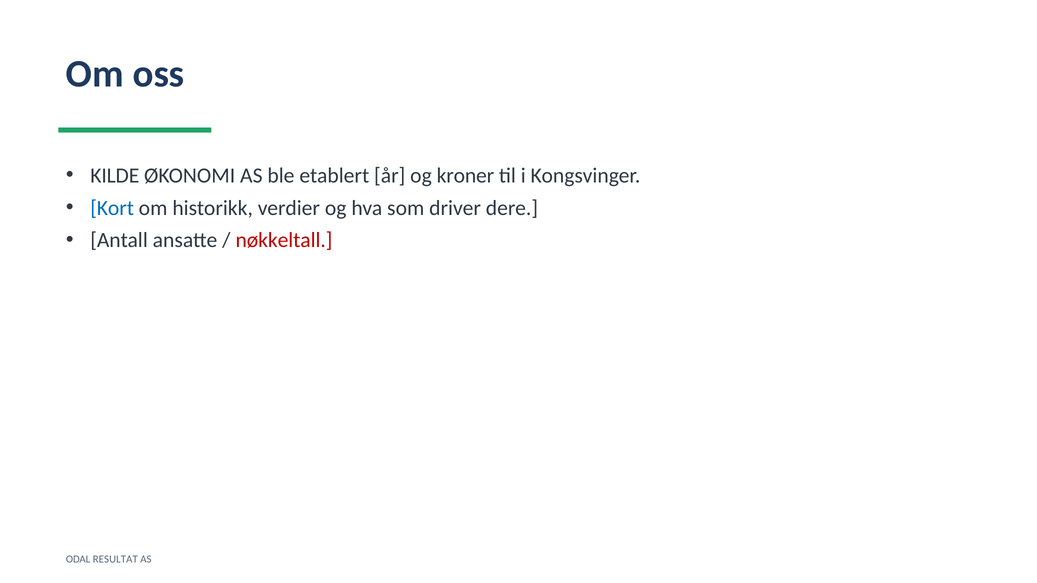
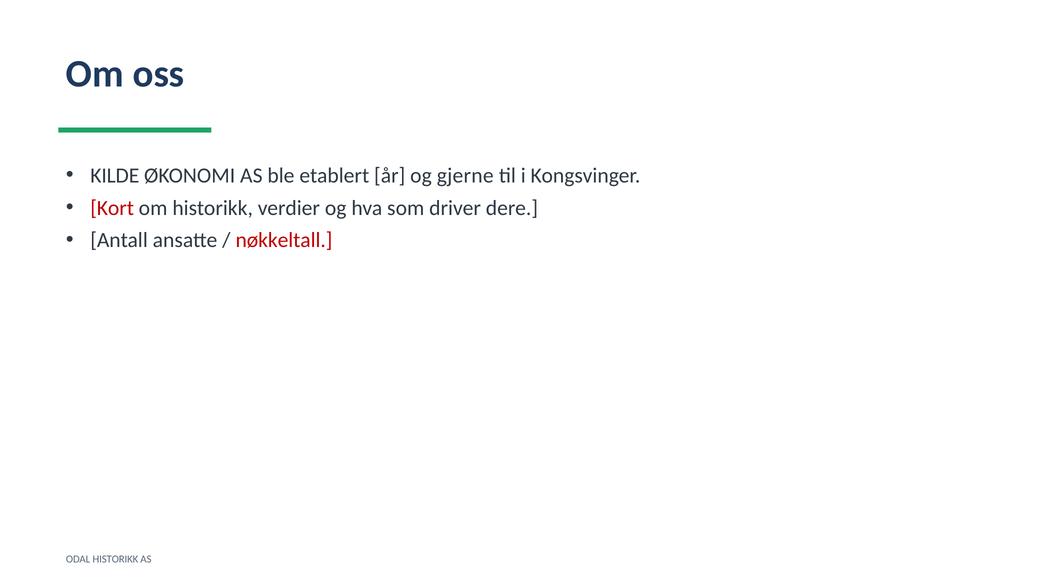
kroner: kroner -> gjerne (465, 176)
Kort colour: blue -> red (112, 208)
ODAL RESULTAT: RESULTAT -> HISTORIKK (115, 560)
